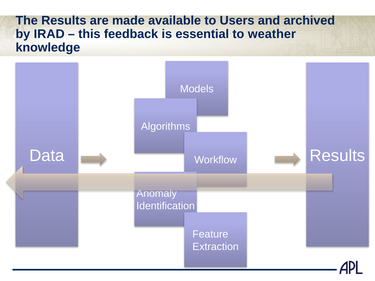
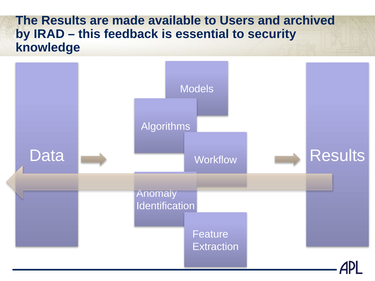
weather: weather -> security (272, 34)
